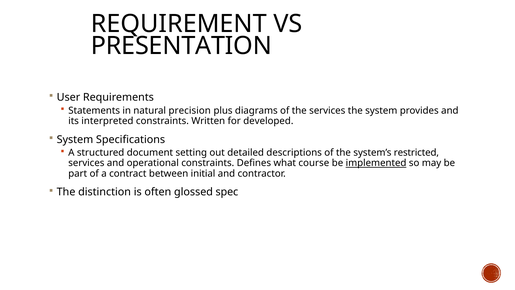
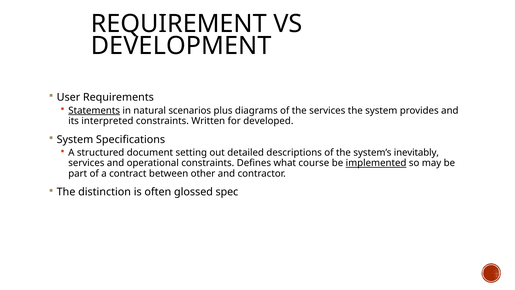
PRESENTATION: PRESENTATION -> DEVELOPMENT (181, 46)
Statements underline: none -> present (94, 110)
precision: precision -> scenarios (190, 110)
restricted: restricted -> inevitably (416, 153)
initial: initial -> other (203, 173)
